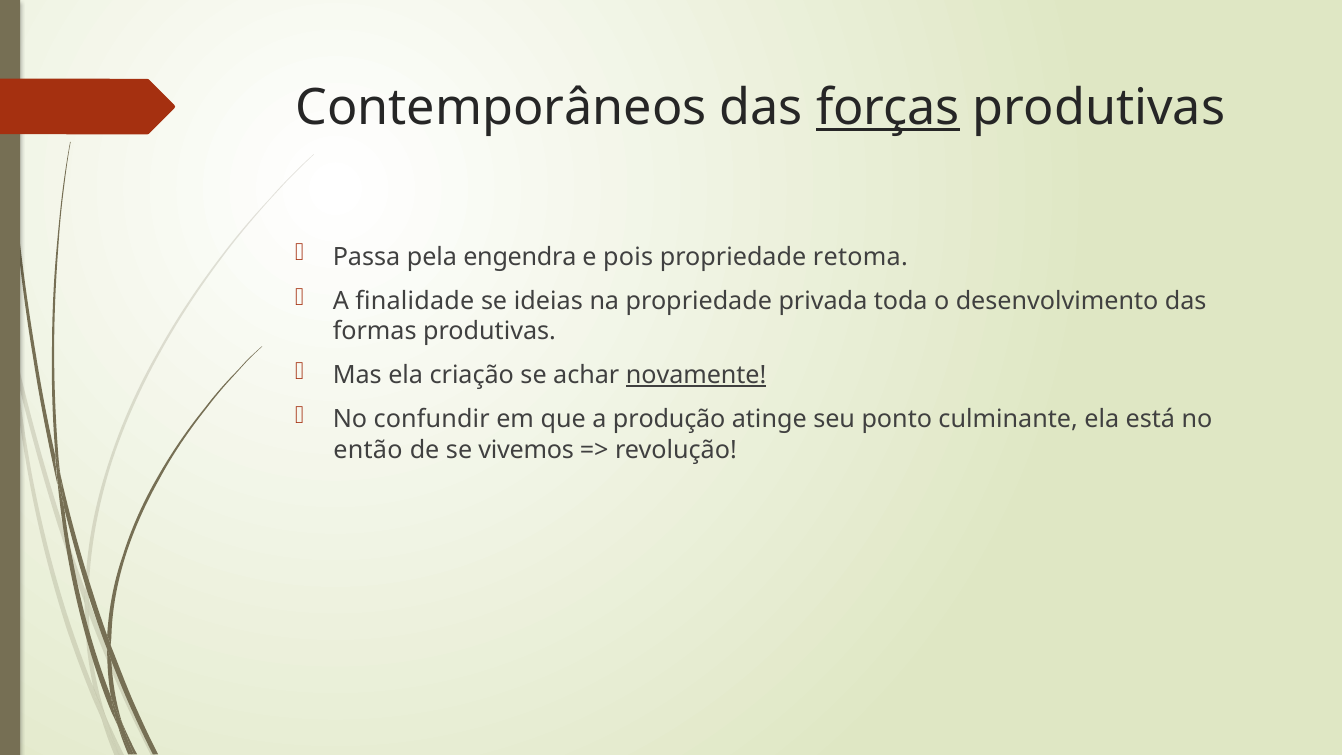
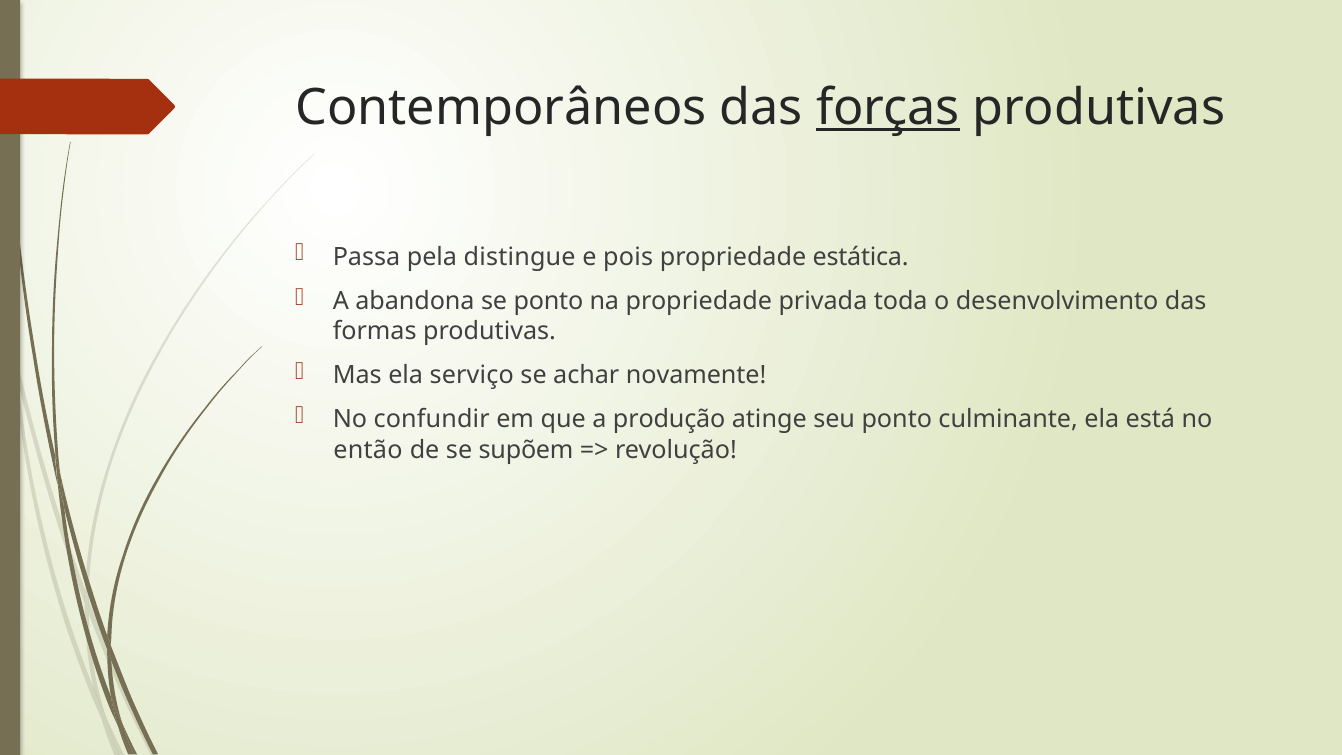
engendra: engendra -> distingue (520, 257)
retoma: retoma -> estática (861, 257)
finalidade: finalidade -> abandona (415, 301)
se ideias: ideias -> ponto (548, 301)
criação: criação -> serviço (472, 375)
novamente underline: present -> none (696, 375)
vivemos: vivemos -> supõem (526, 450)
